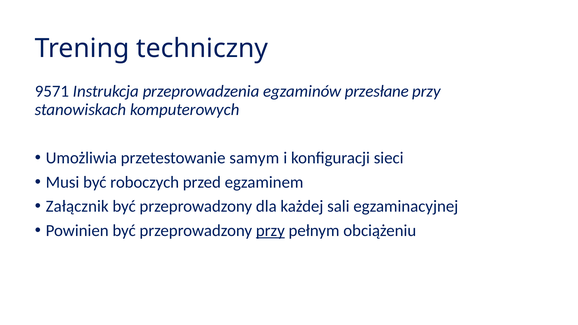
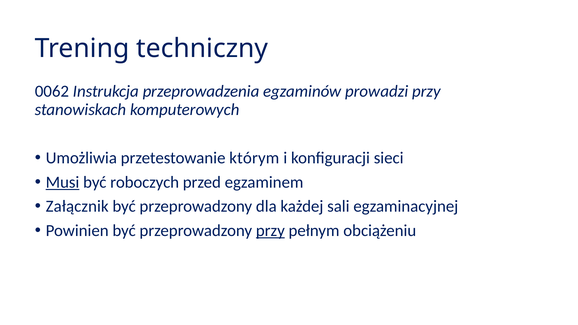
9571: 9571 -> 0062 (52, 91)
przesłane: przesłane -> prowadzi (377, 91)
samym: samym -> którym (254, 158)
Musi underline: none -> present (63, 182)
